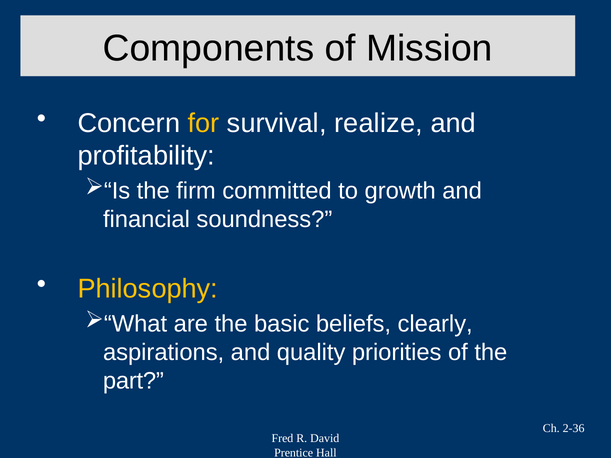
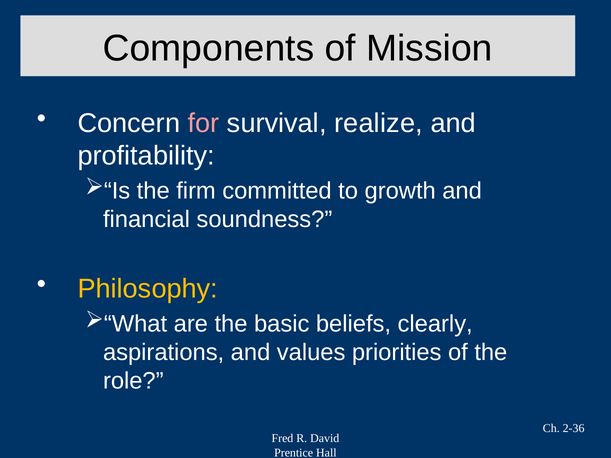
for colour: yellow -> pink (204, 123)
quality: quality -> values (311, 353)
part: part -> role (133, 381)
